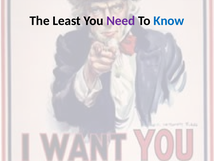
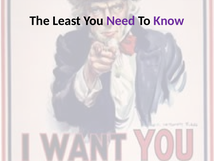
Know colour: blue -> purple (169, 21)
